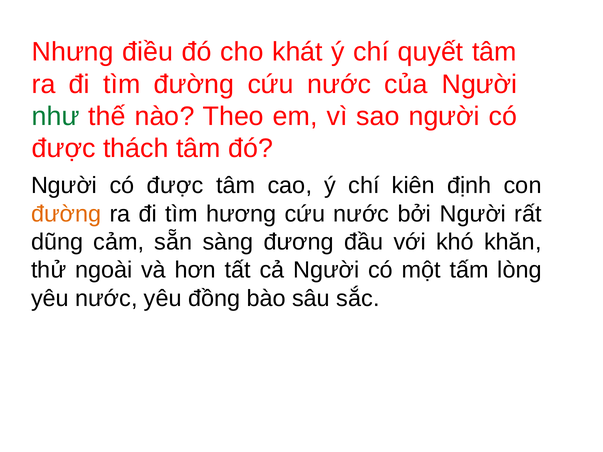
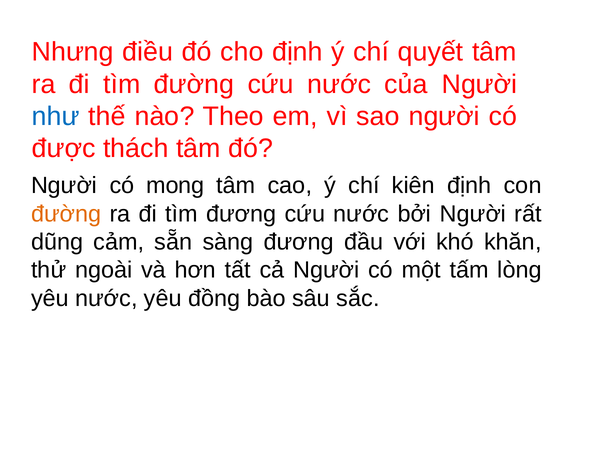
cho khát: khát -> định (297, 52)
như colour: green -> blue (56, 116)
được: được -> mong (175, 186)
tìm hương: hương -> đương (241, 214)
